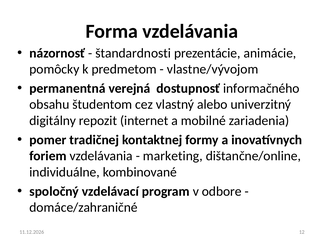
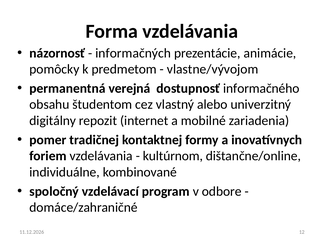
štandardnosti: štandardnosti -> informačných (133, 53)
marketing: marketing -> kultúrnom (173, 156)
